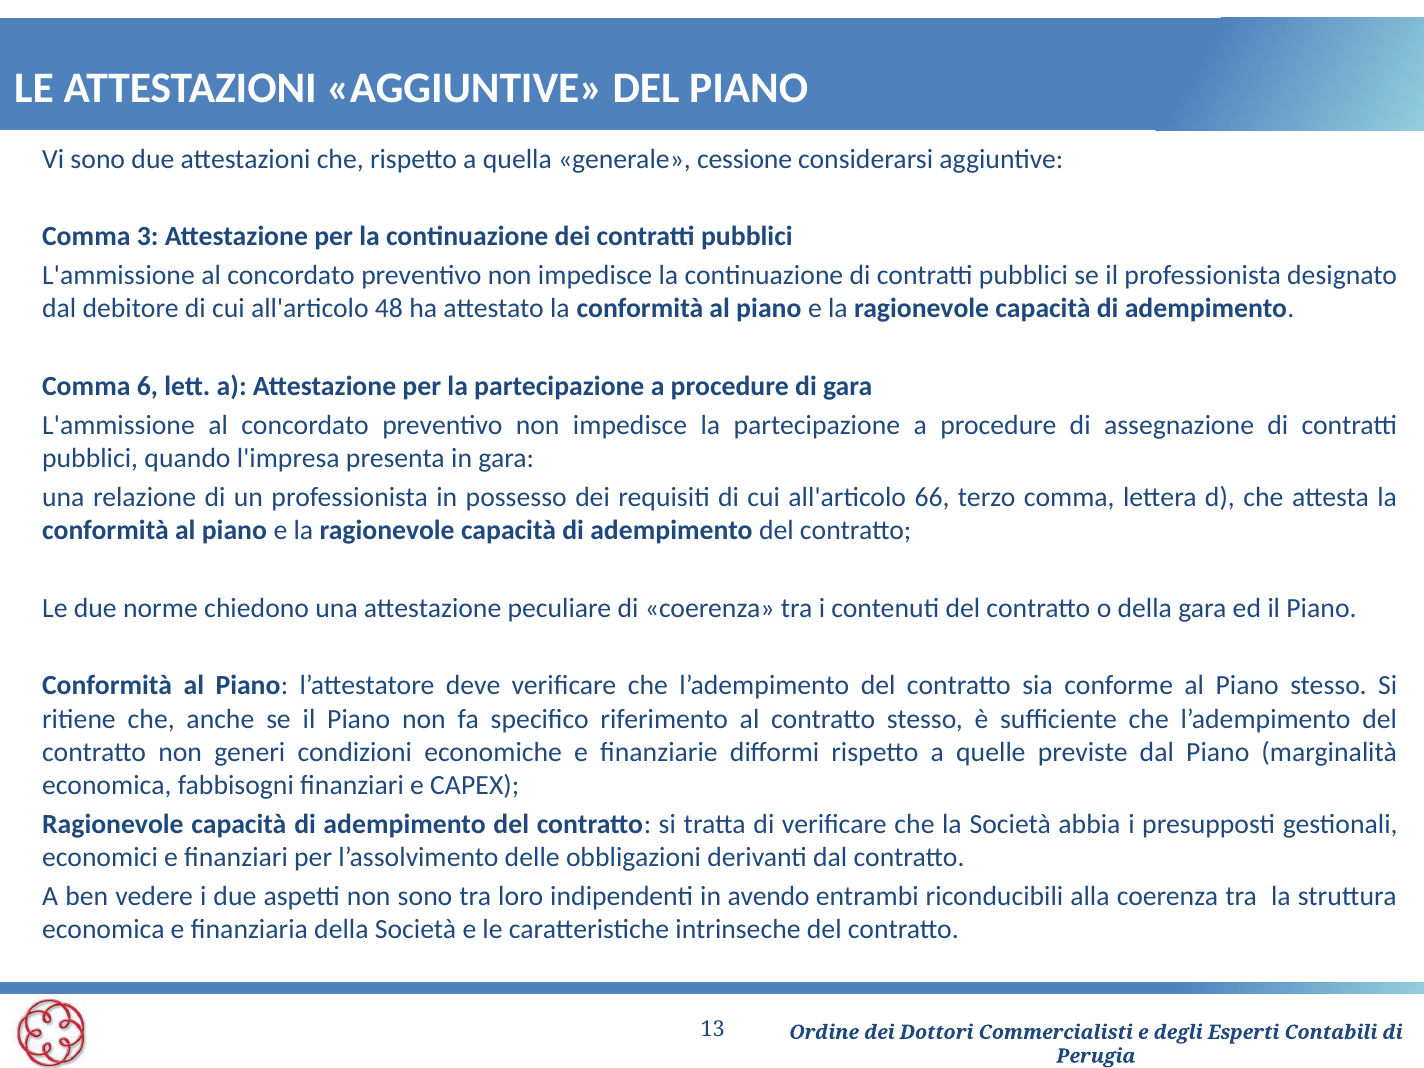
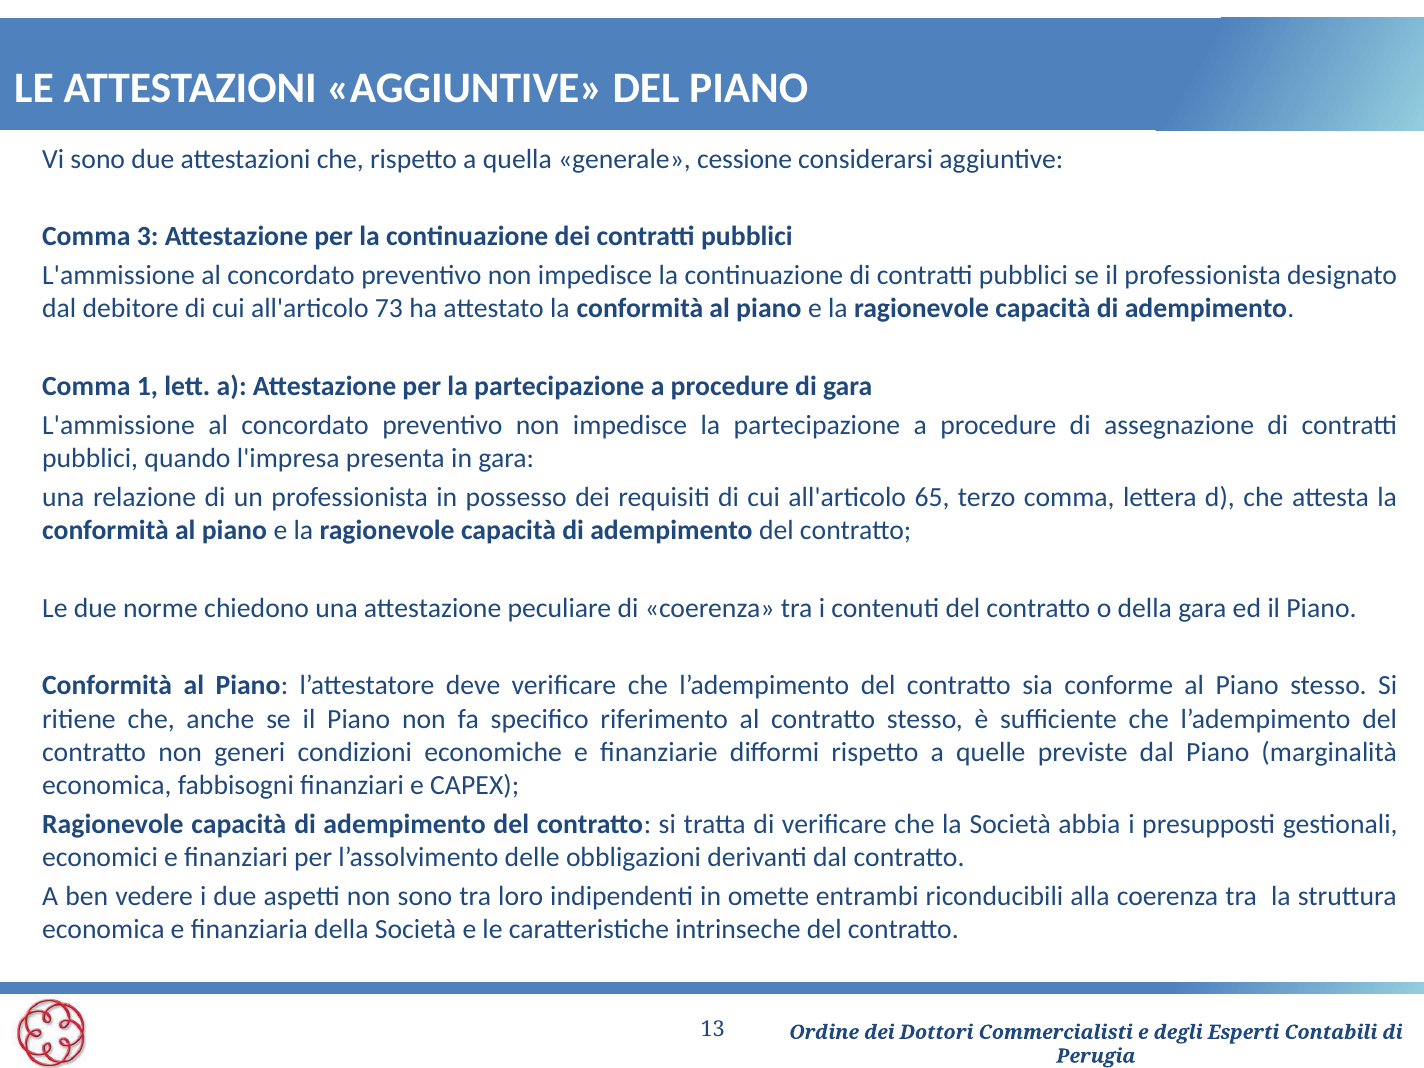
48: 48 -> 73 (389, 309)
6: 6 -> 1 (147, 386)
66: 66 -> 65 (932, 497)
avendo: avendo -> omette (769, 896)
